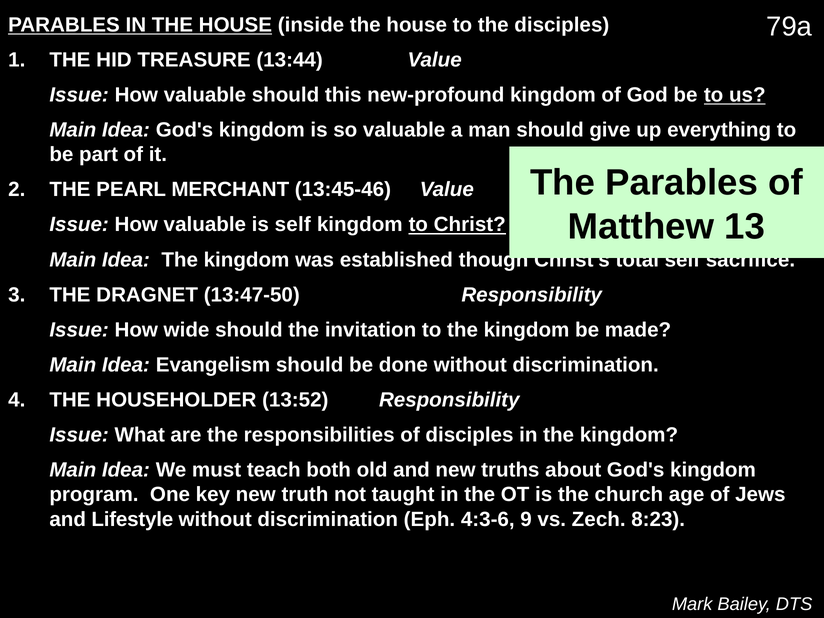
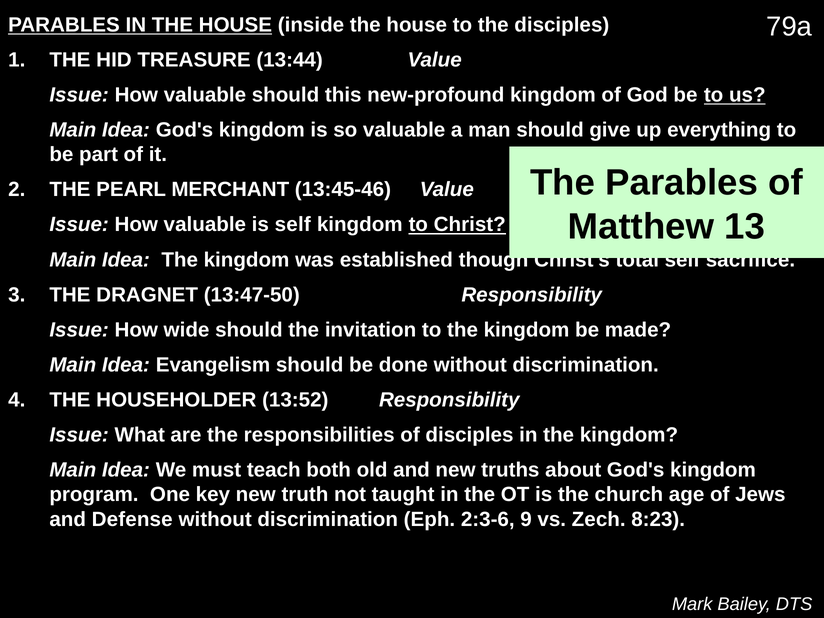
Lifestyle: Lifestyle -> Defense (132, 519)
4:3-6: 4:3-6 -> 2:3-6 (488, 519)
